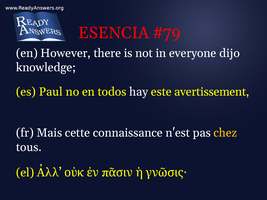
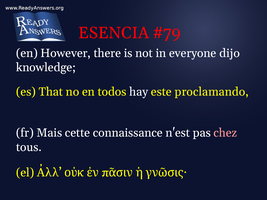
Paul: Paul -> That (51, 92)
avertissement: avertissement -> proclamando (212, 92)
chez colour: yellow -> pink (225, 133)
